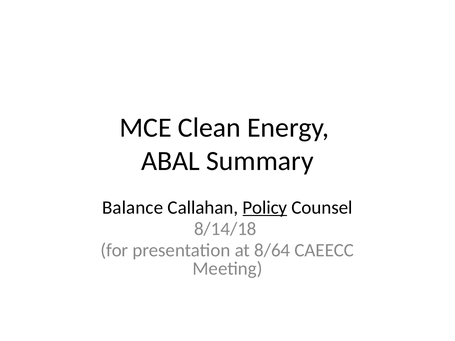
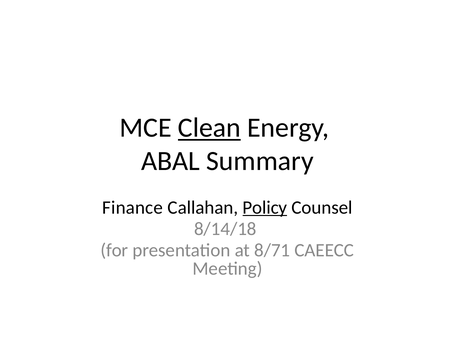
Clean underline: none -> present (209, 128)
Balance: Balance -> Finance (133, 208)
8/64: 8/64 -> 8/71 (272, 250)
